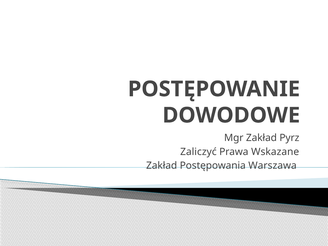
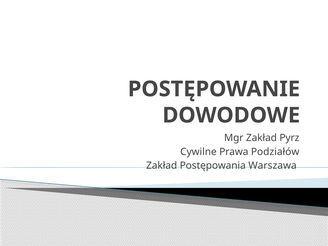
Zaliczyć: Zaliczyć -> Cywilne (198, 152)
Wskazane: Wskazane -> Podziałów (275, 152)
